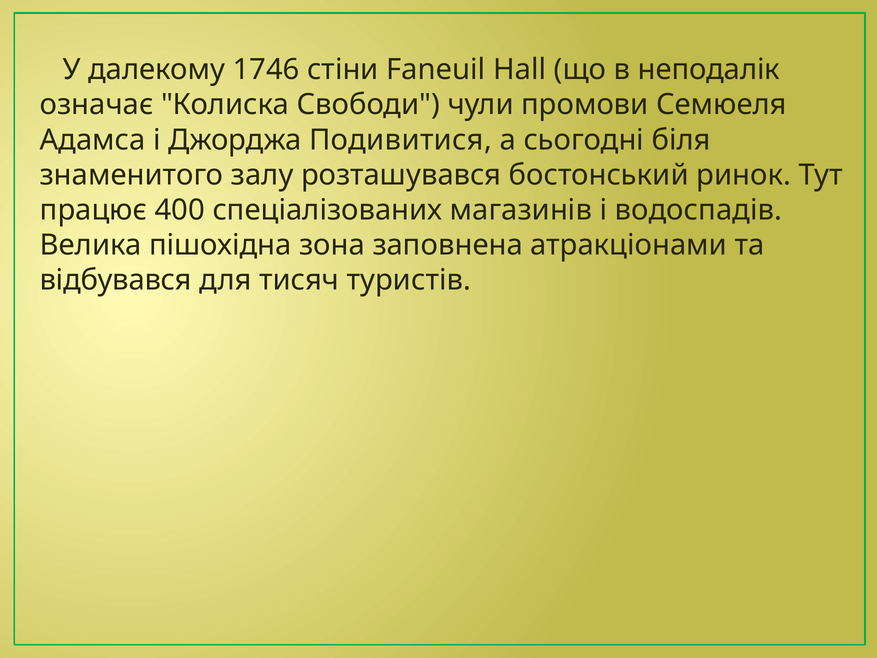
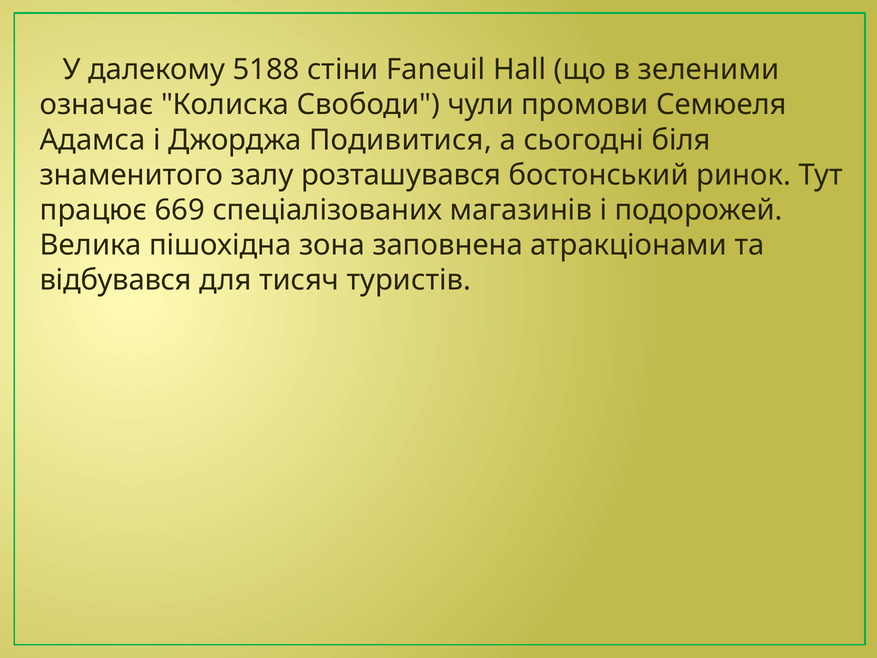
1746: 1746 -> 5188 (266, 70)
неподалік: неподалік -> зеленими (709, 70)
400: 400 -> 669 (180, 210)
водоспадів: водоспадів -> подорожей (699, 210)
